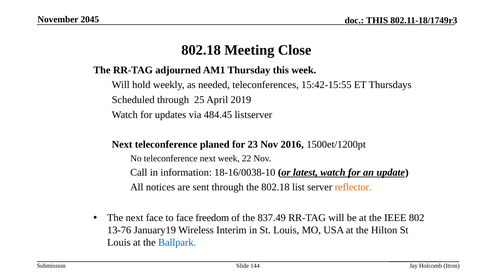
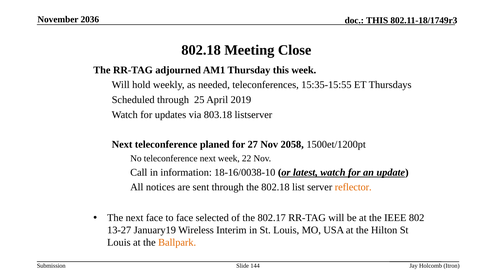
2045: 2045 -> 2036 (90, 20)
15:42-15:55: 15:42-15:55 -> 15:35-15:55 (326, 85)
484.45: 484.45 -> 803.18 (218, 115)
23: 23 -> 27 (253, 144)
2016: 2016 -> 2058 (292, 144)
freedom: freedom -> selected (212, 218)
837.49: 837.49 -> 802.17 (272, 218)
13-76: 13-76 -> 13-27 (119, 230)
Ballpark colour: blue -> orange (177, 242)
